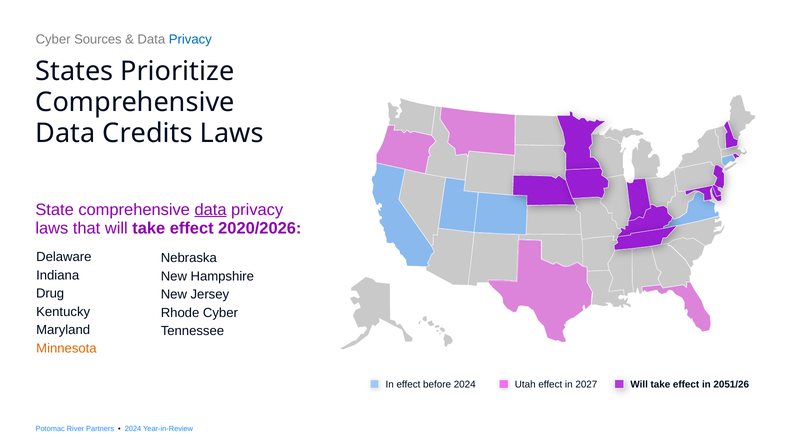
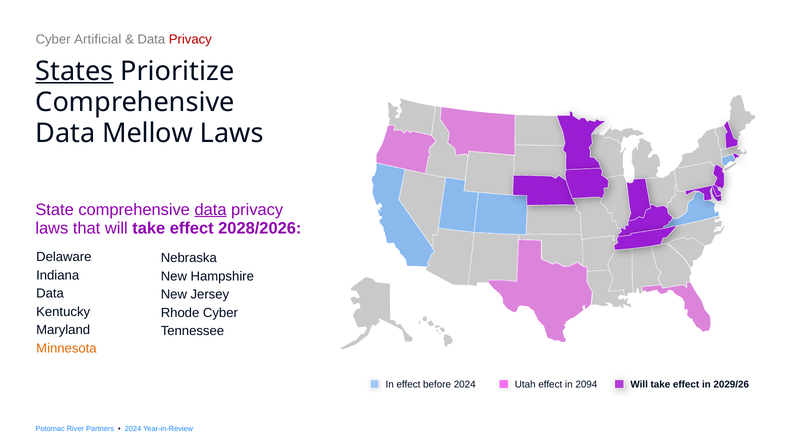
Sources: Sources -> Artificial (98, 39)
Privacy colour: blue -> red (190, 39)
States underline: none -> present (74, 71)
Credits: Credits -> Mellow (148, 133)
2020/2026: 2020/2026 -> 2028/2026 (260, 228)
Drug: Drug -> Data (50, 293)
2027: 2027 -> 2094 (586, 384)
2051/26: 2051/26 -> 2029/26 (731, 384)
